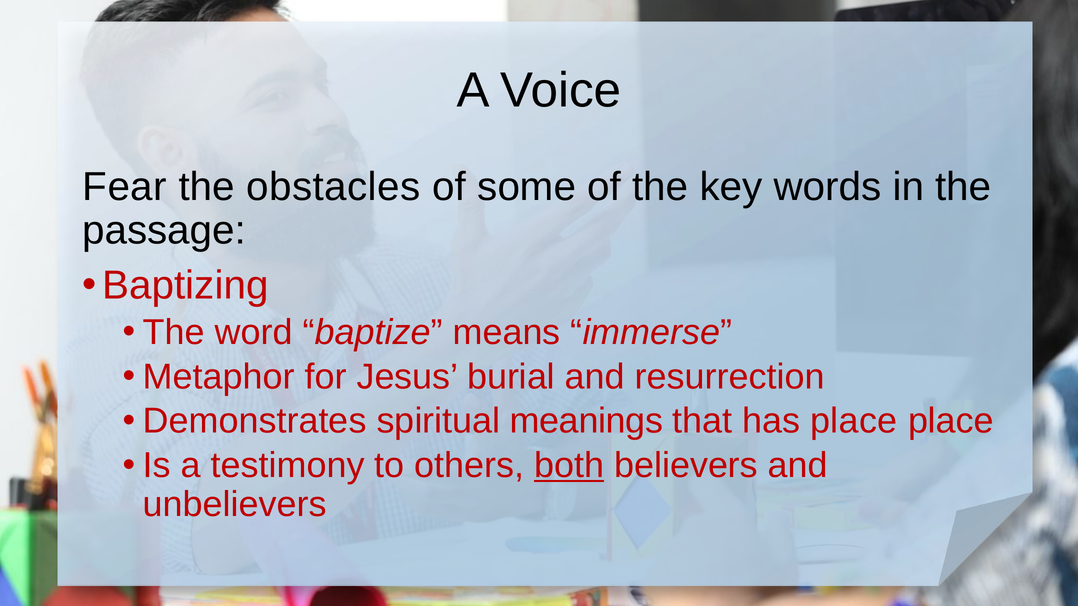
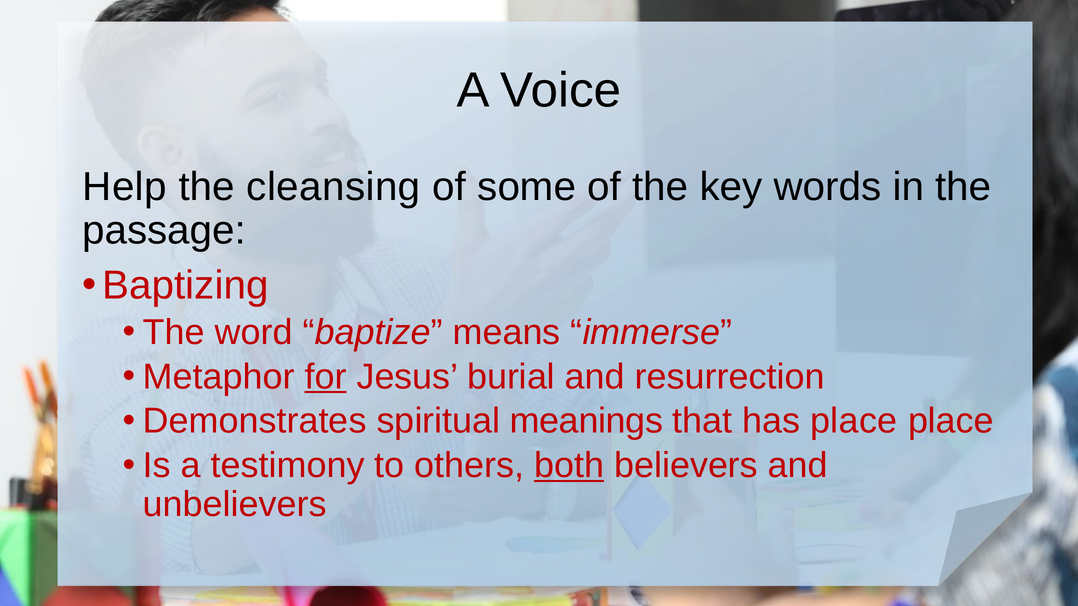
Fear: Fear -> Help (125, 187)
obstacles: obstacles -> cleansing (333, 187)
for underline: none -> present (326, 377)
